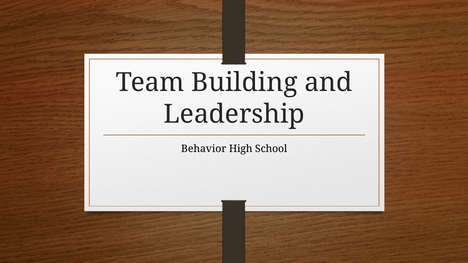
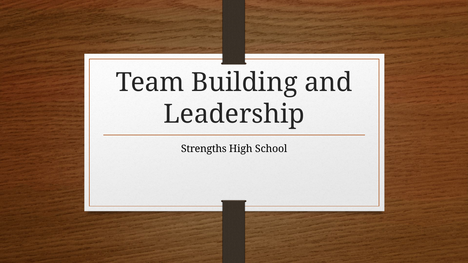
Behavior: Behavior -> Strengths (204, 149)
